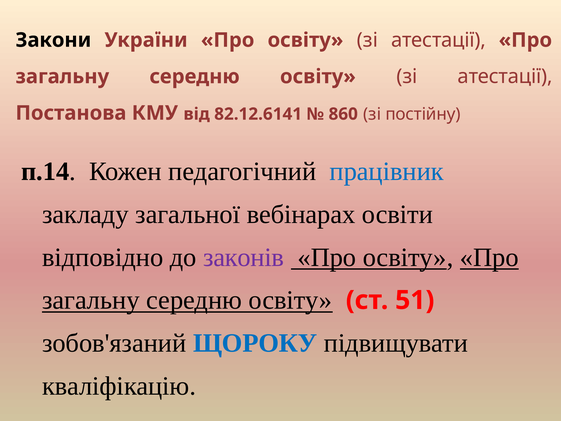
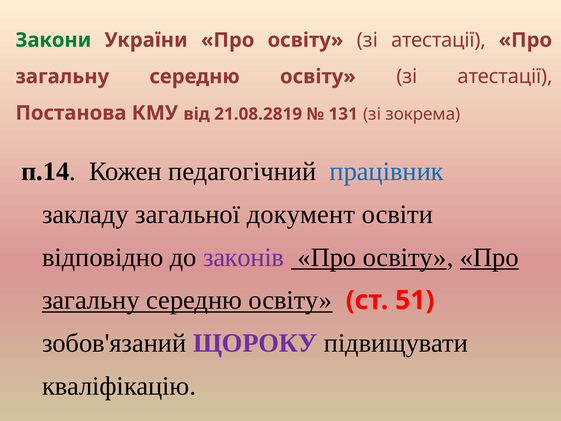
Закони colour: black -> green (53, 40)
82.12.6141: 82.12.6141 -> 21.08.2819 (258, 114)
860: 860 -> 131 (343, 114)
постійну: постійну -> зокрема (423, 114)
вебінарах: вебінарах -> документ (301, 214)
ЩОРОКУ colour: blue -> purple (255, 343)
